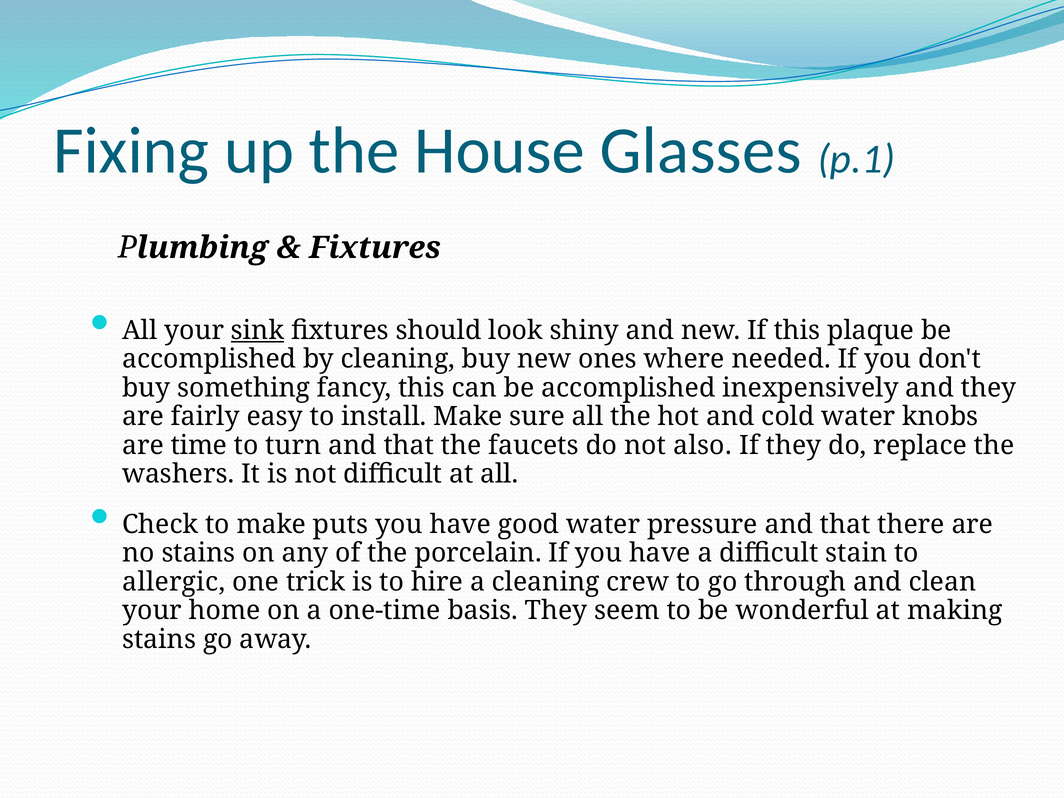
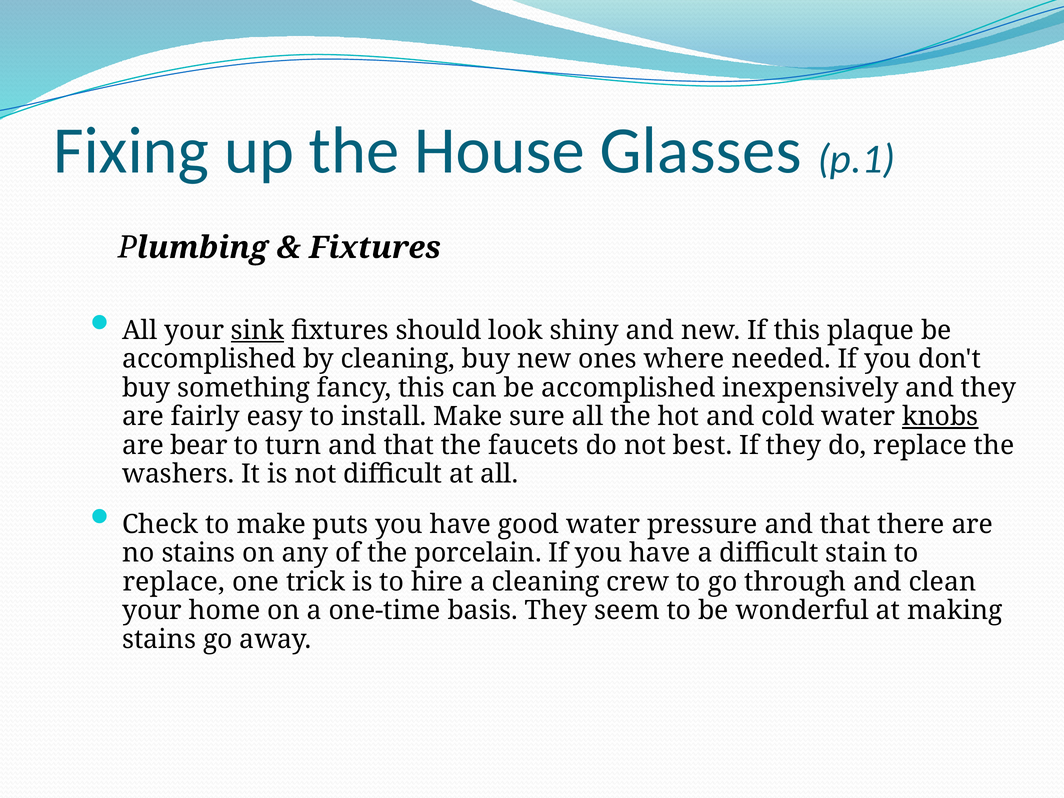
knobs underline: none -> present (940, 417)
time: time -> bear (199, 445)
also: also -> best (703, 445)
allergic: allergic -> replace (174, 582)
